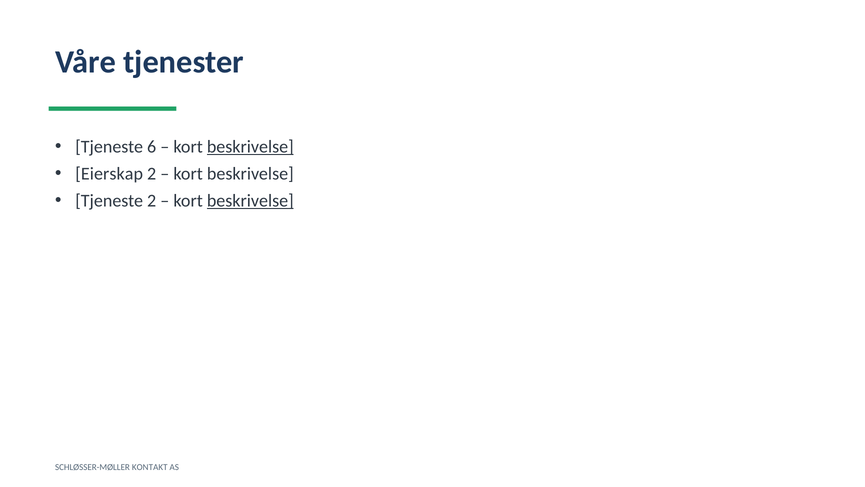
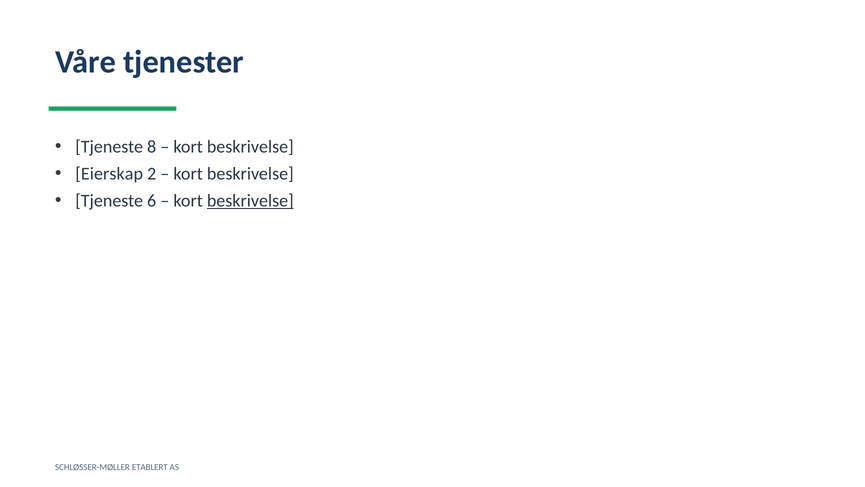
6: 6 -> 8 (152, 147)
beskrivelse underline: present -> none (250, 147)
Tjeneste 2: 2 -> 6 (152, 201)
KONTAKT: KONTAKT -> ETABLERT (150, 467)
